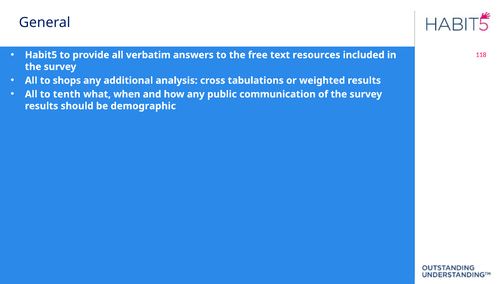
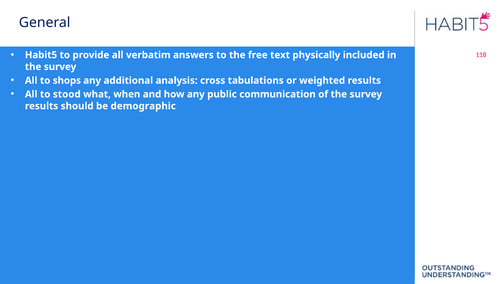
resources: resources -> physically (316, 55)
tenth: tenth -> stood (67, 94)
